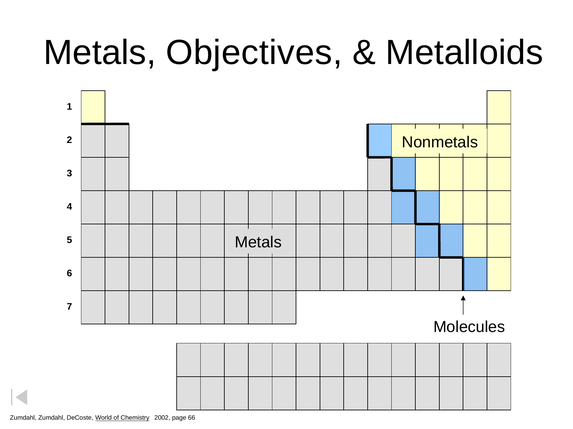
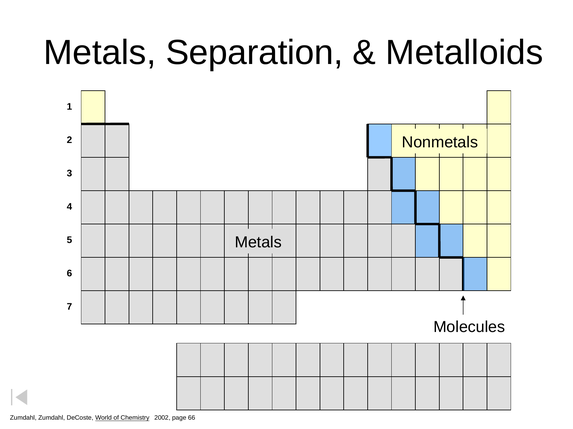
Objectives: Objectives -> Separation (254, 53)
